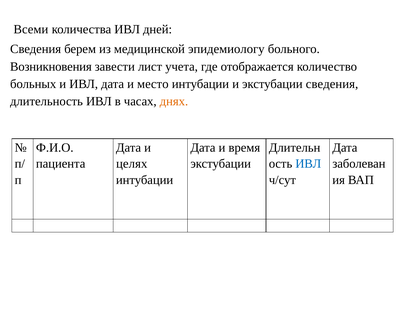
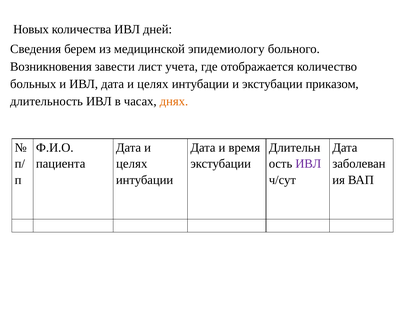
Всеми: Всеми -> Новых (31, 29)
ИВЛ дата и место: место -> целях (153, 84)
экстубации сведения: сведения -> приказом (332, 84)
ИВЛ colour: blue -> purple (308, 164)
